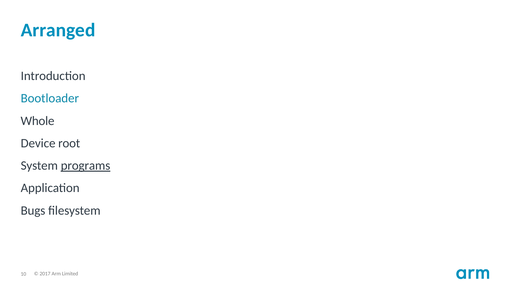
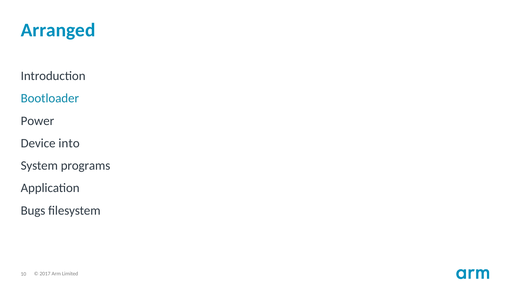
Whole: Whole -> Power (37, 121)
root: root -> into (69, 143)
programs underline: present -> none (86, 166)
